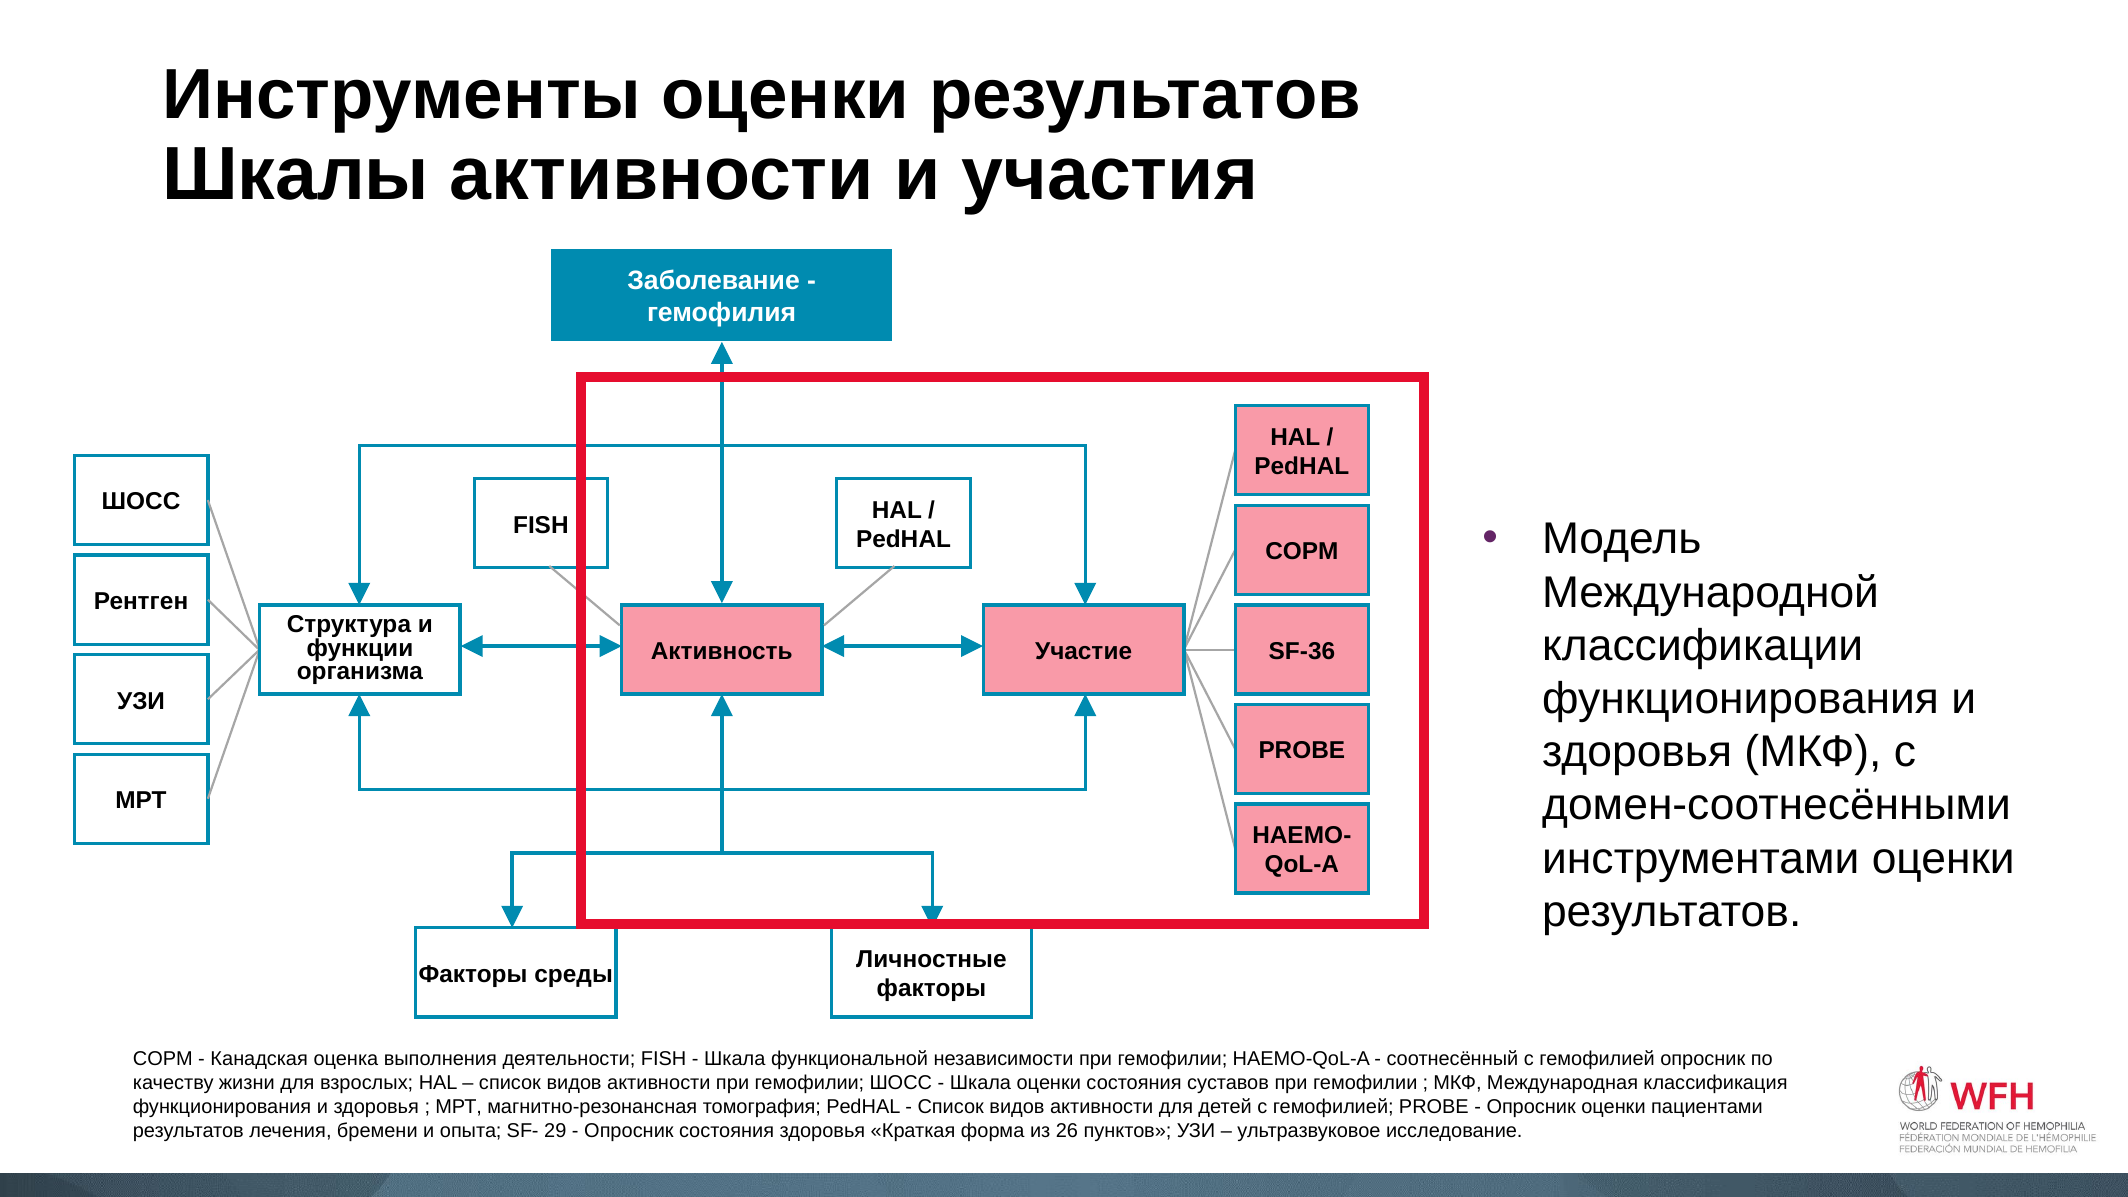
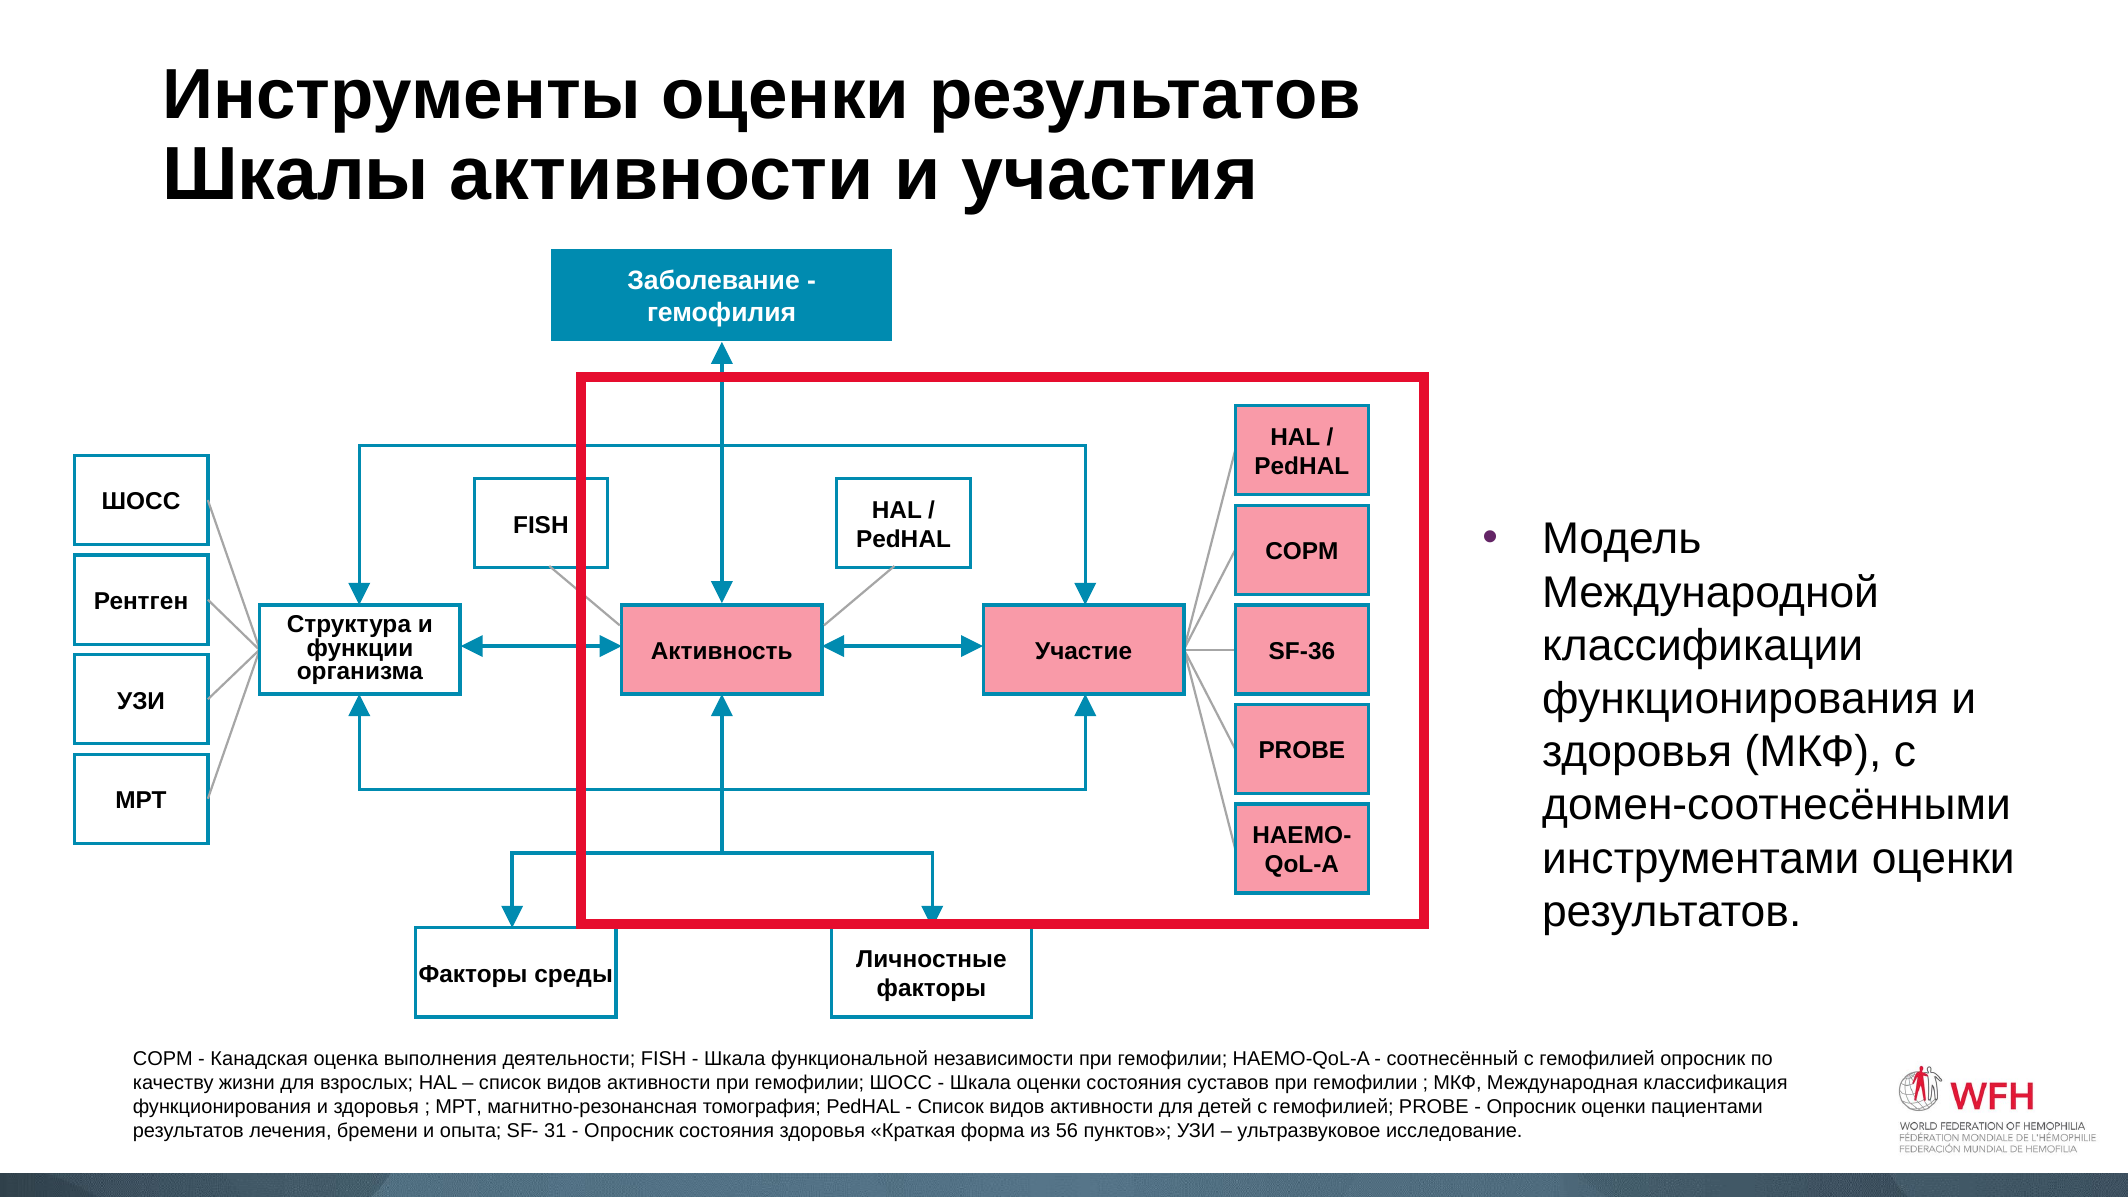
29: 29 -> 31 (555, 1131)
26: 26 -> 56 (1067, 1131)
